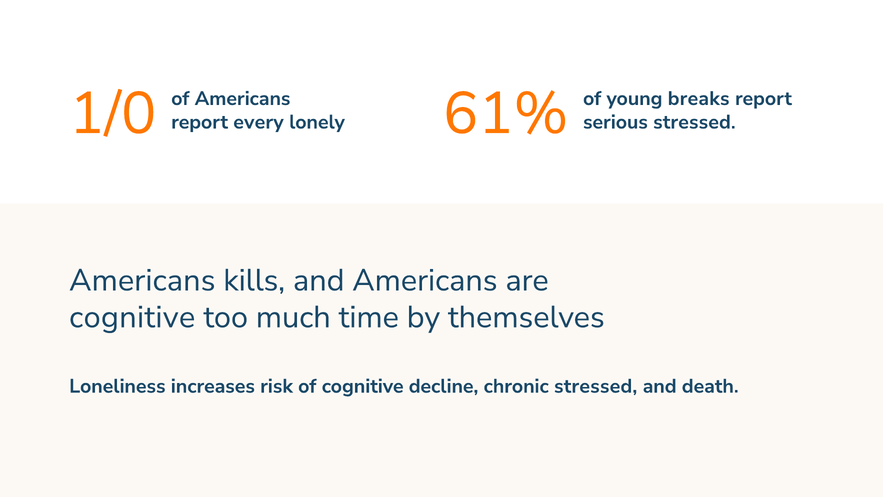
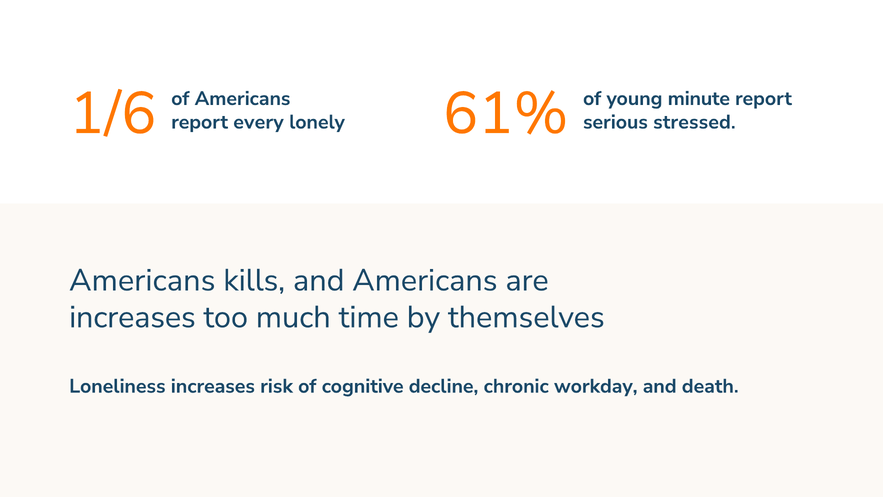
1/0: 1/0 -> 1/6 (113, 114)
breaks: breaks -> minute (699, 98)
cognitive: cognitive -> increases (132, 317)
chronic stressed: stressed -> workday (596, 386)
